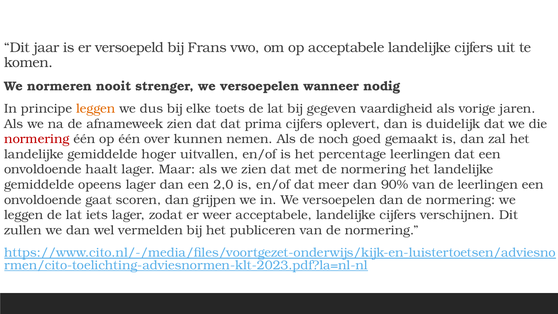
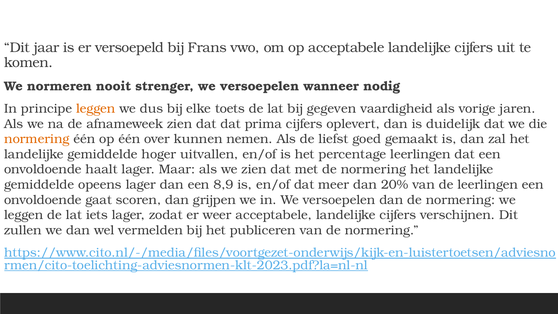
normering colour: red -> orange (37, 139)
noch: noch -> liefst (333, 139)
2,0: 2,0 -> 8,9 (223, 185)
90%: 90% -> 20% (395, 185)
